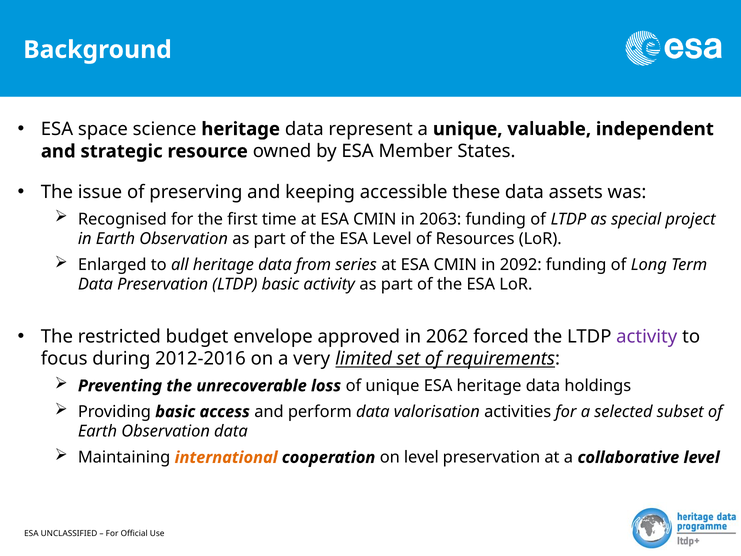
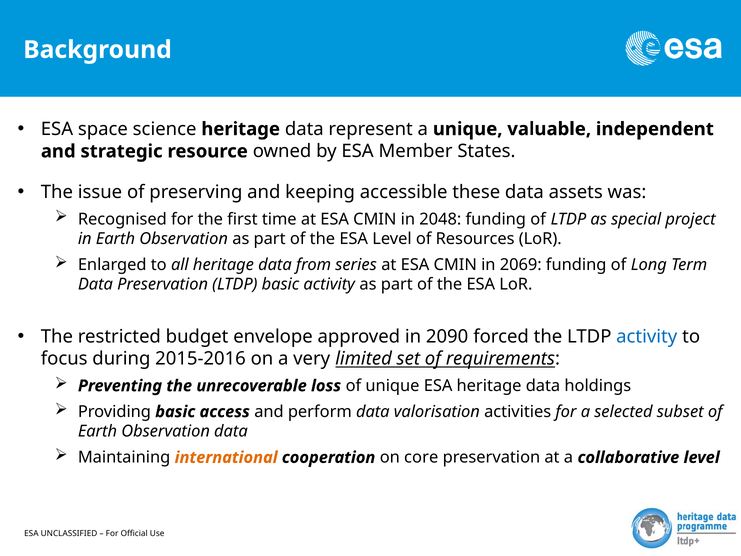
2063: 2063 -> 2048 (440, 219)
2092: 2092 -> 2069 (521, 265)
2062: 2062 -> 2090 (447, 336)
activity colour: purple -> blue (647, 336)
2012-2016: 2012-2016 -> 2015-2016 (201, 359)
on level: level -> core (421, 457)
